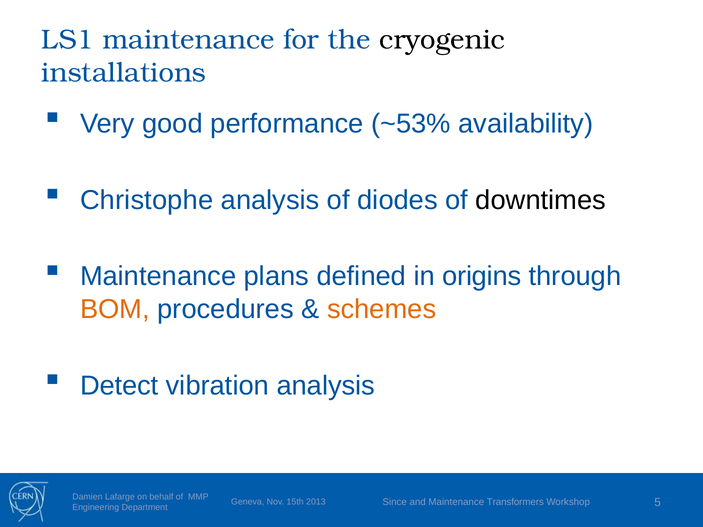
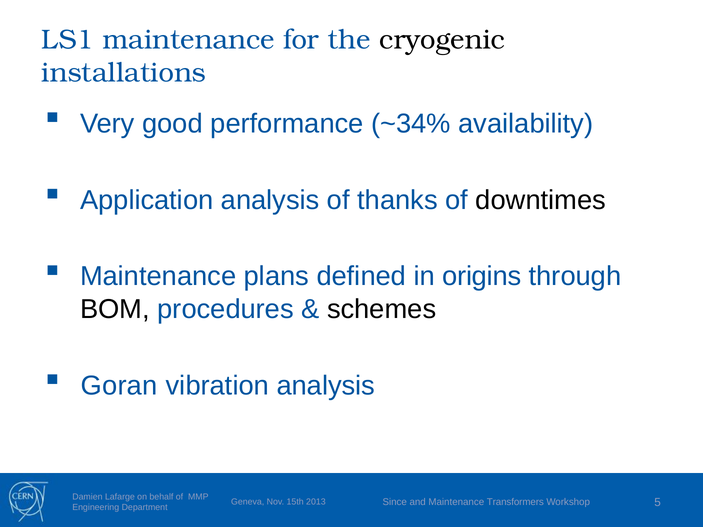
~53%: ~53% -> ~34% (411, 124)
Christophe: Christophe -> Application (147, 200)
diodes: diodes -> thanks (397, 200)
BOM colour: orange -> black (115, 309)
schemes colour: orange -> black (382, 309)
Detect: Detect -> Goran (119, 386)
